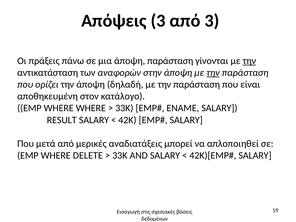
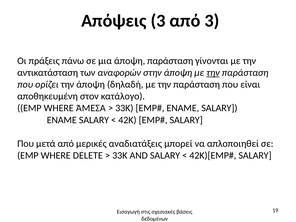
την underline: present -> none (249, 61)
WHERE WHERE: WHERE -> ΆΜΕΣΑ (91, 108)
RESULT: RESULT -> ENAME (62, 120)
